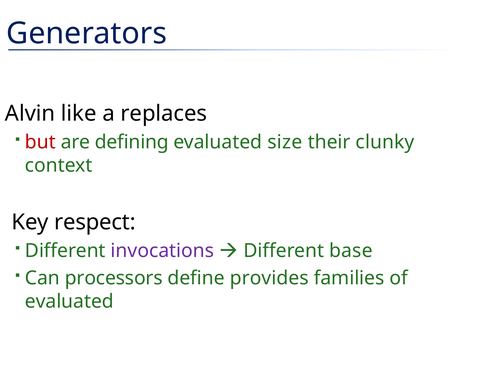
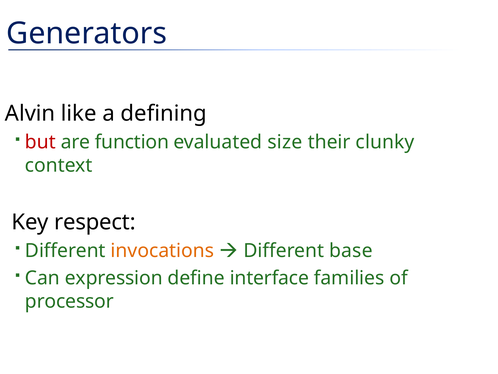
replaces: replaces -> defining (164, 113)
defining: defining -> function (132, 142)
invocations colour: purple -> orange (162, 251)
processors: processors -> expression (114, 278)
provides: provides -> interface (269, 278)
evaluated: evaluated -> processor (69, 301)
